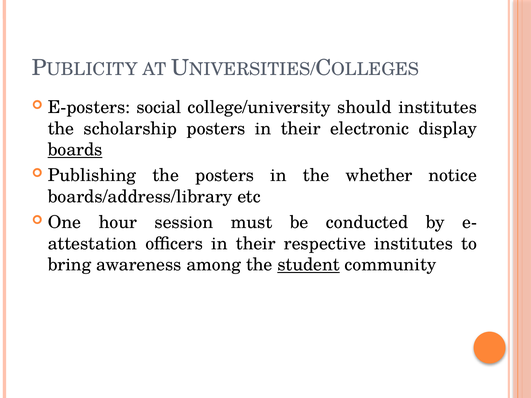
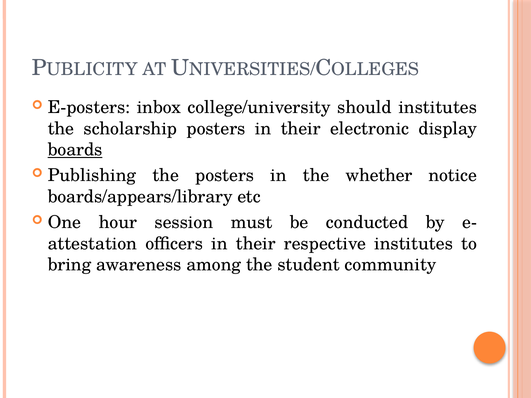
social: social -> inbox (159, 107)
boards/address/library: boards/address/library -> boards/appears/library (140, 197)
student underline: present -> none (309, 265)
